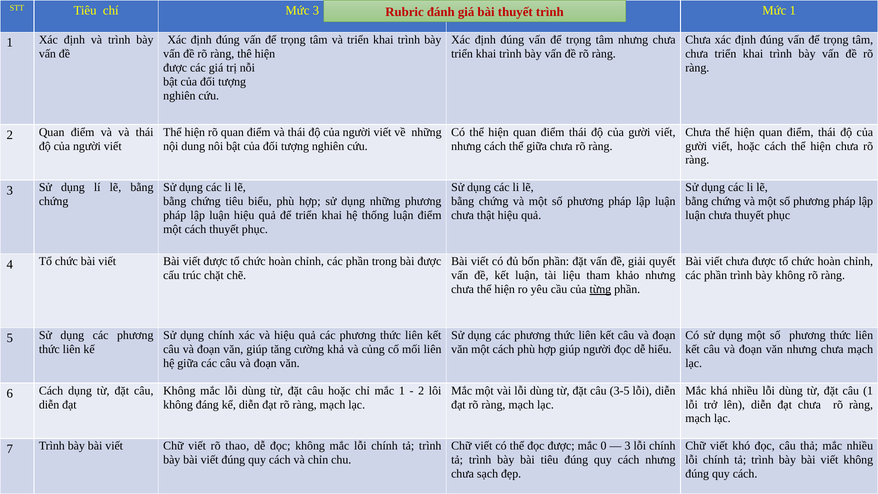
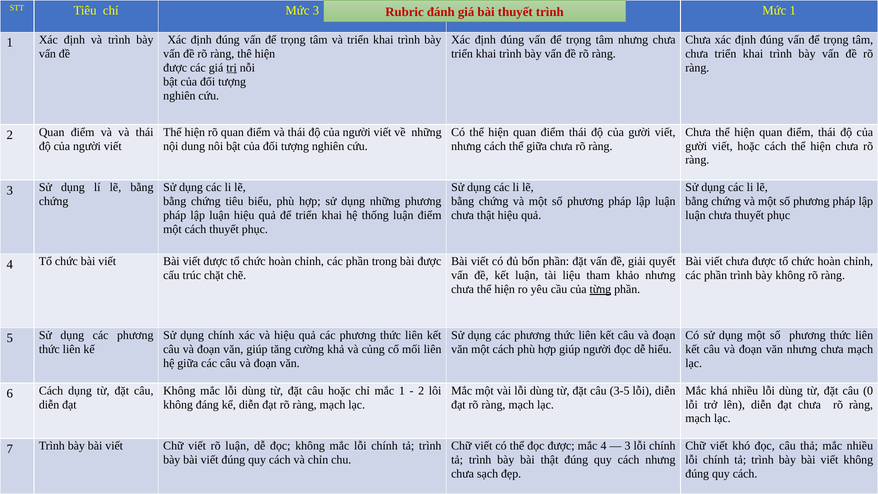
trị underline: none -> present (232, 68)
câu 1: 1 -> 0 (868, 390)
mắc 0: 0 -> 4 (604, 446)
rõ thao: thao -> luận (237, 446)
bài tiêu: tiêu -> thật (550, 460)
